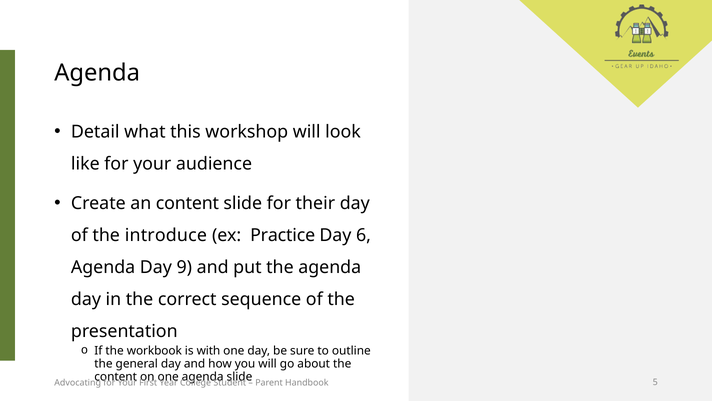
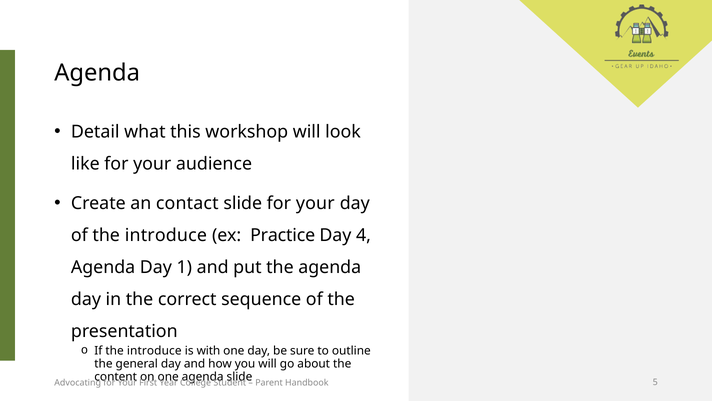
an content: content -> contact (187, 203)
slide for their: their -> your (315, 203)
6: 6 -> 4 (364, 235)
9: 9 -> 1 (184, 267)
If the workbook: workbook -> introduce (154, 351)
